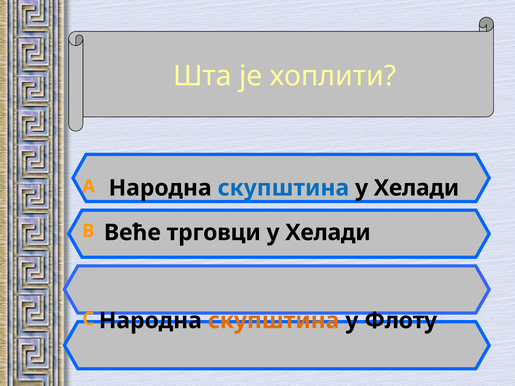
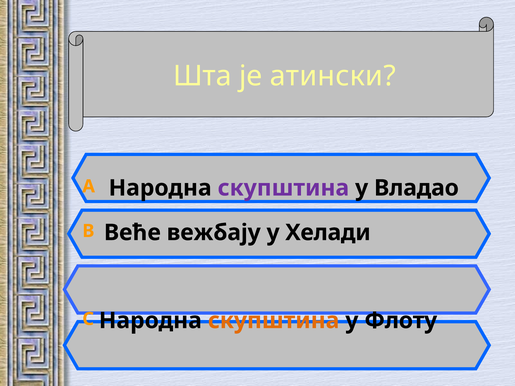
хоплити: хоплити -> атински (333, 76)
скупштина colour: blue -> purple (283, 188)
Хелади: Хелади -> Владао (416, 188)
трговци: трговци -> вежбају (214, 233)
